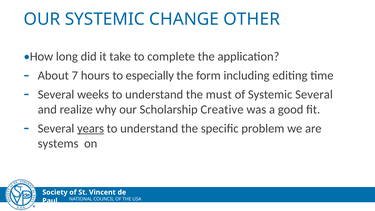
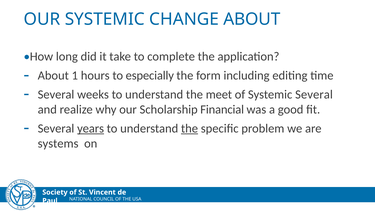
CHANGE OTHER: OTHER -> ABOUT (252, 19)
7: 7 -> 1 (75, 75)
must: must -> meet (219, 94)
Creative: Creative -> Financial (222, 109)
the underline: none -> present (190, 128)
